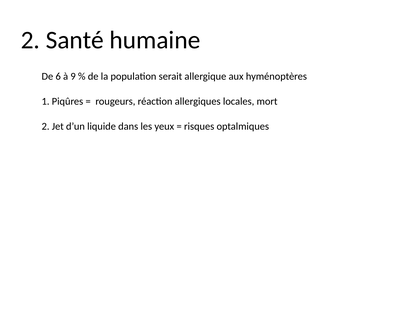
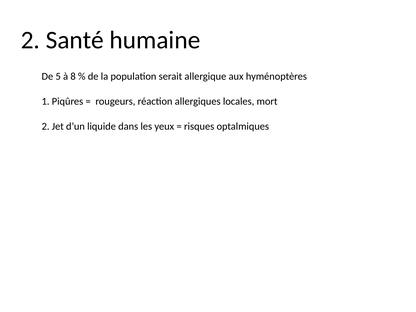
6: 6 -> 5 (58, 77)
9: 9 -> 8 (73, 77)
